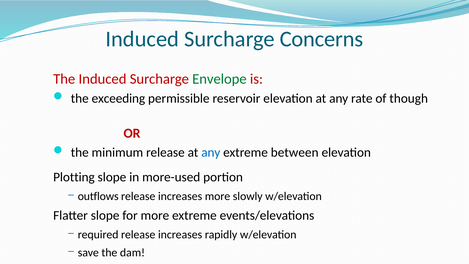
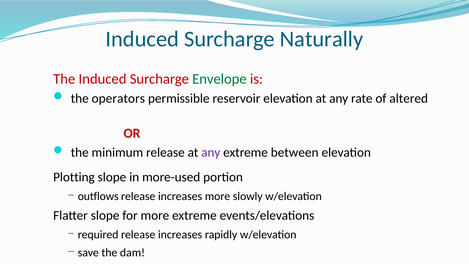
Concerns: Concerns -> Naturally (322, 39)
exceeding: exceeding -> operators (118, 98)
though: though -> altered (409, 98)
any colour: blue -> purple (211, 152)
